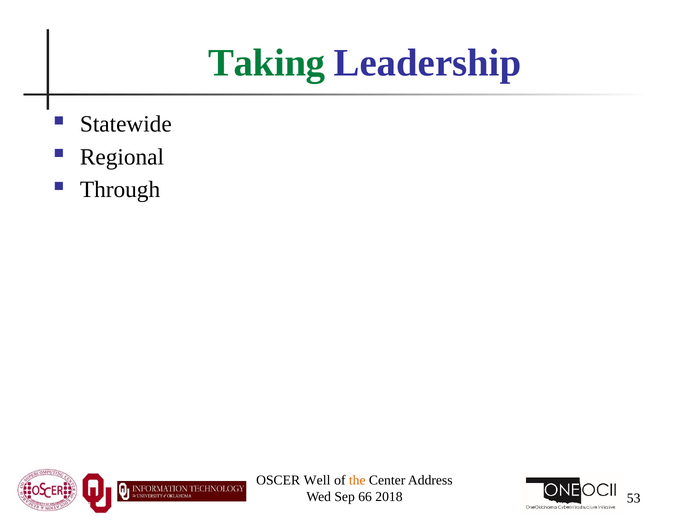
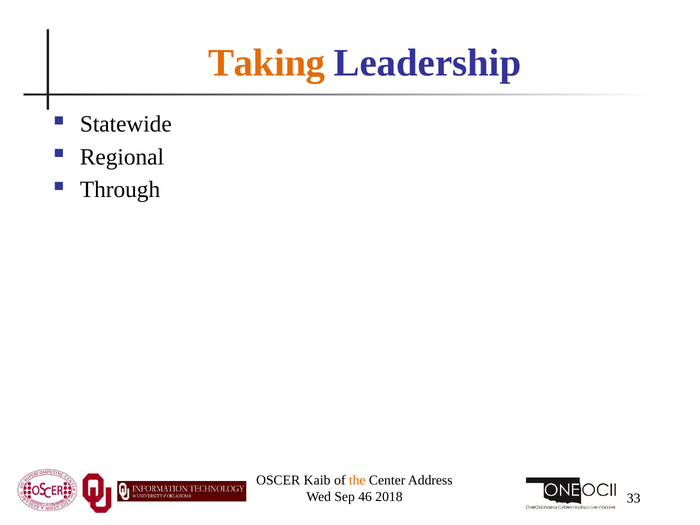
Taking colour: green -> orange (267, 63)
Well: Well -> Kaib (317, 480)
66: 66 -> 46 (365, 497)
53: 53 -> 33 (634, 498)
